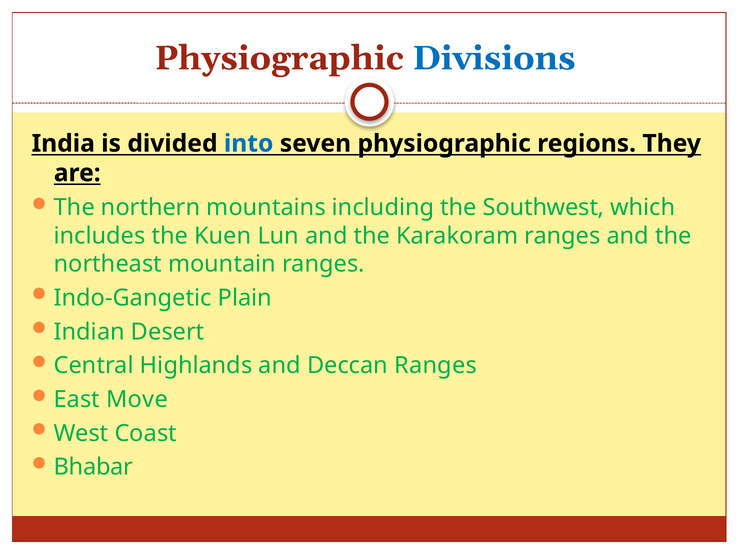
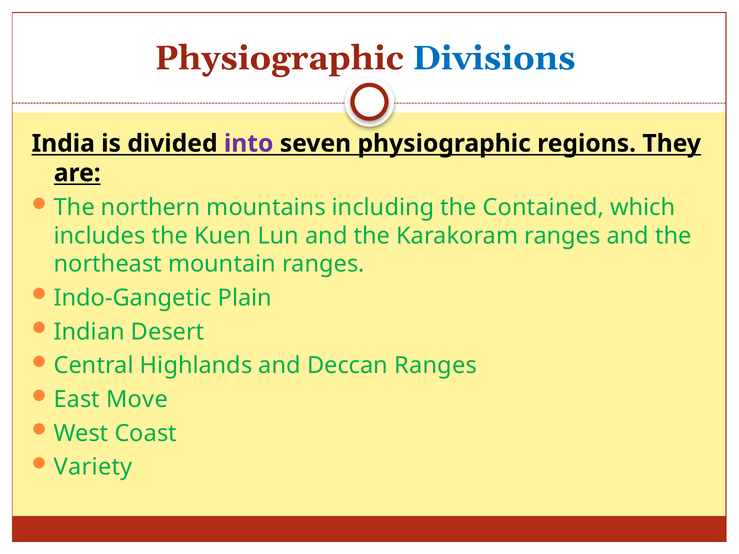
into colour: blue -> purple (249, 144)
Southwest: Southwest -> Contained (543, 208)
Bhabar: Bhabar -> Variety (93, 467)
